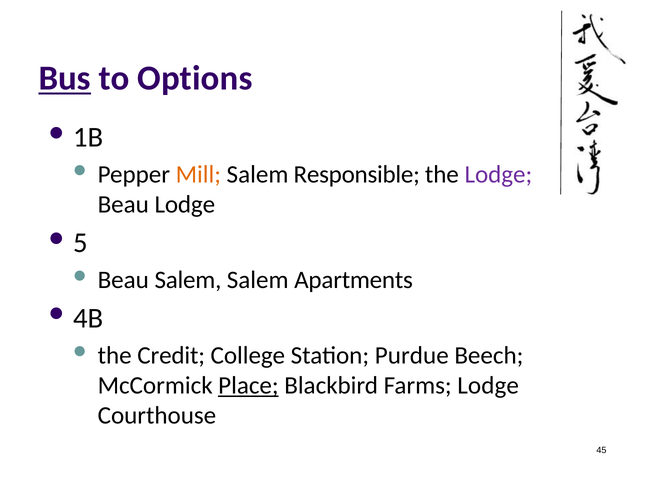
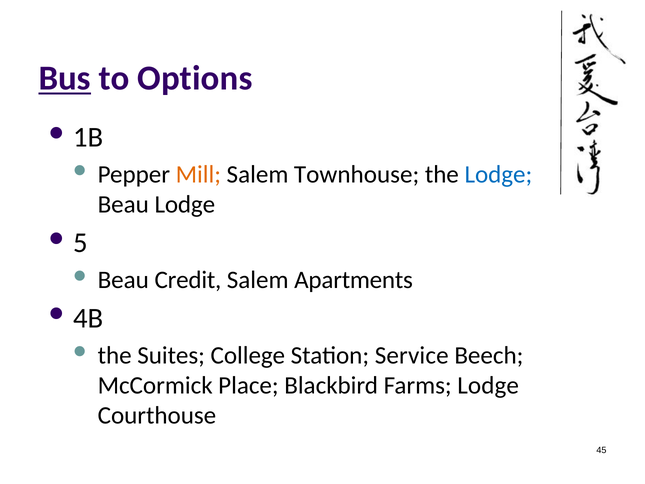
Responsible: Responsible -> Townhouse (357, 174)
Lodge colour: purple -> blue (498, 174)
Beau Salem: Salem -> Credit (188, 280)
Credit: Credit -> Suites (171, 355)
Purdue: Purdue -> Service (412, 355)
Place underline: present -> none (248, 385)
